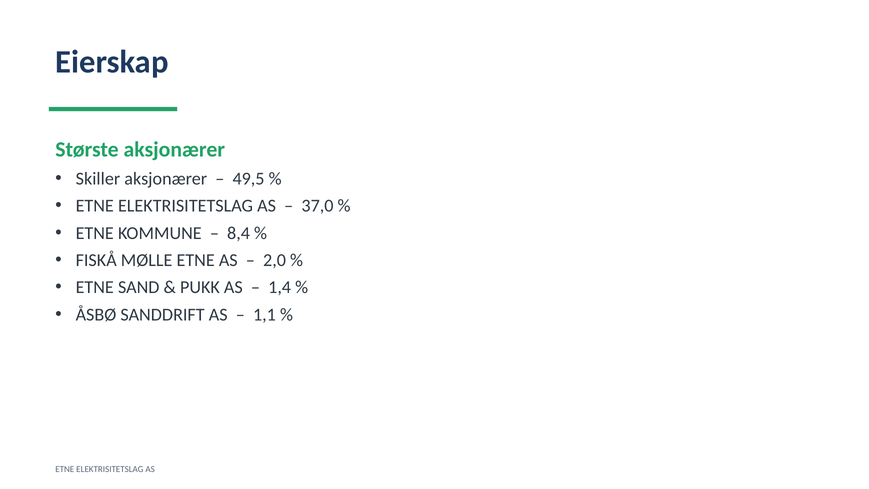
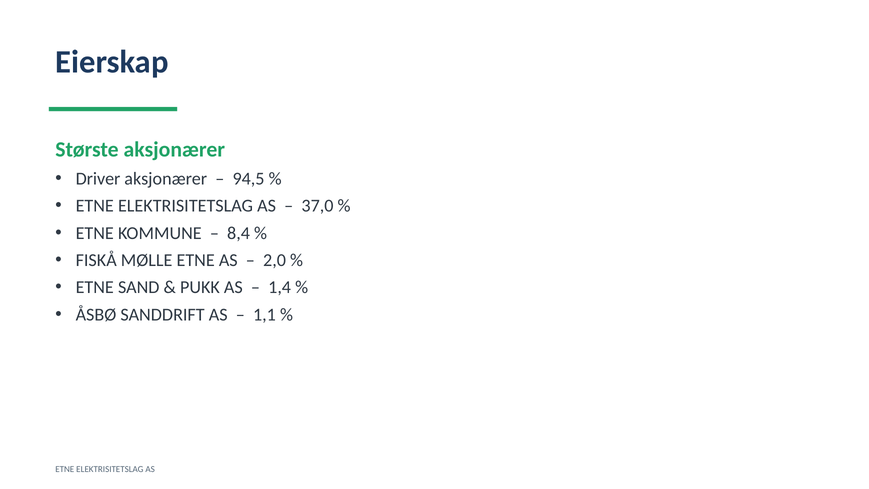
Skiller: Skiller -> Driver (98, 179)
49,5: 49,5 -> 94,5 (249, 179)
